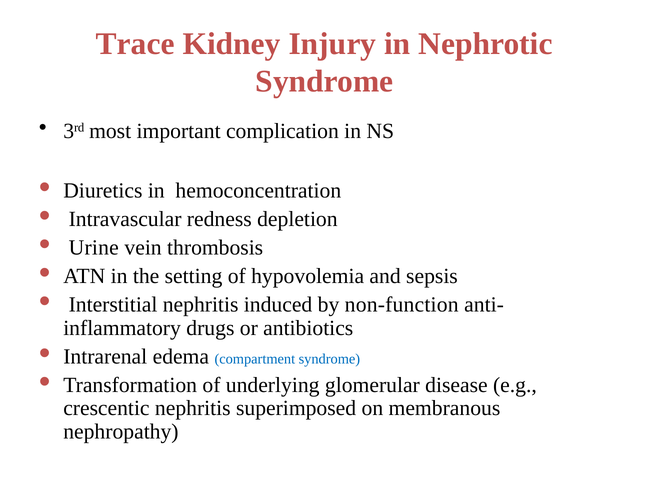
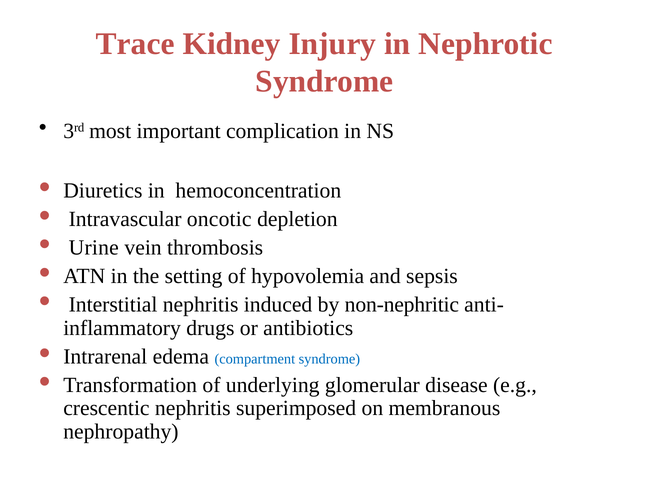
redness: redness -> oncotic (219, 220)
non-function: non-function -> non-nephritic (402, 305)
